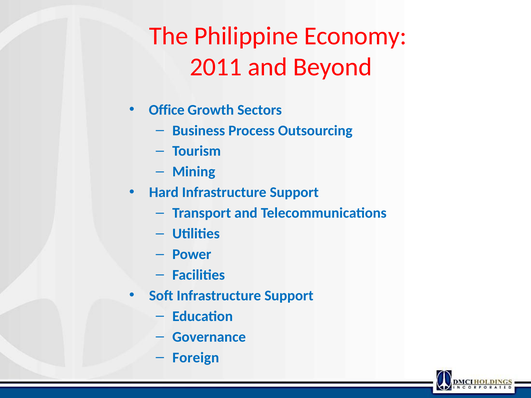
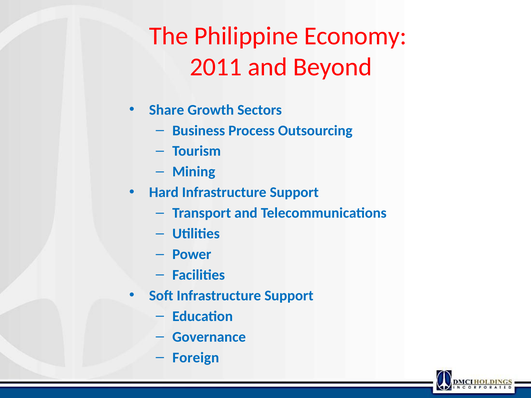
Office: Office -> Share (167, 110)
